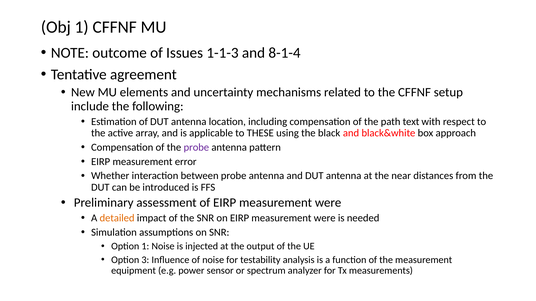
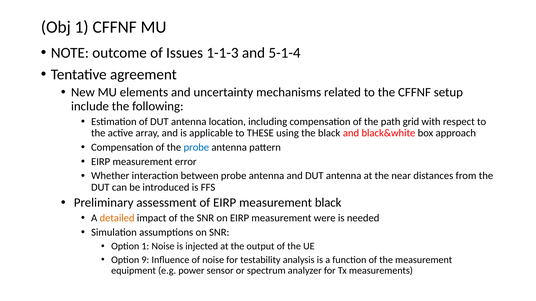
8-1-4: 8-1-4 -> 5-1-4 (285, 53)
text: text -> grid (411, 122)
probe colour: purple -> blue (196, 148)
of EIRP measurement were: were -> black (328, 203)
3: 3 -> 9 (145, 260)
